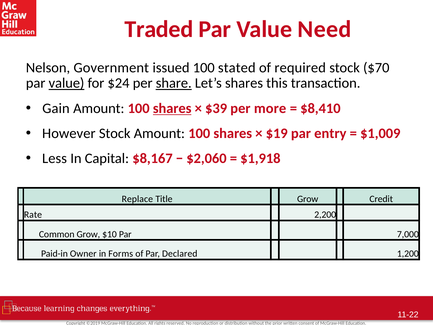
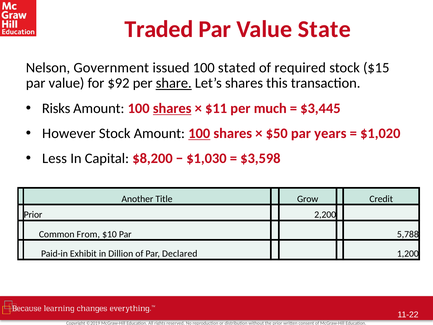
Need: Need -> State (324, 29)
$70: $70 -> $15 (376, 68)
value underline: present -> none (67, 83)
$24: $24 -> $92 (119, 83)
Gain: Gain -> Risks (56, 108)
$39: $39 -> $11 (216, 108)
more: more -> much (270, 108)
$8,410: $8,410 -> $3,445 (320, 108)
100 underline: none -> present (199, 133)
$19: $19 -> $50 (277, 133)
entry: entry -> years (330, 133)
$1,009: $1,009 -> $1,020 (380, 133)
$8,167: $8,167 -> $8,200 (153, 158)
$2,060: $2,060 -> $1,030 (206, 158)
$1,918: $1,918 -> $3,598 (260, 158)
Replace: Replace -> Another (137, 199)
Rate: Rate -> Prior (33, 215)
Common Grow: Grow -> From (88, 234)
7,000: 7,000 -> 5,788 (408, 234)
Owner: Owner -> Exhibit (83, 253)
Forms: Forms -> Dillion (121, 253)
